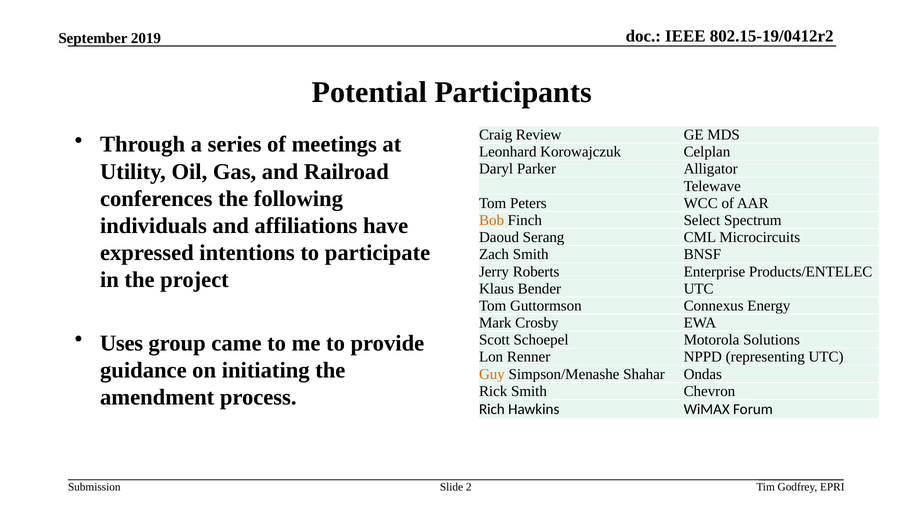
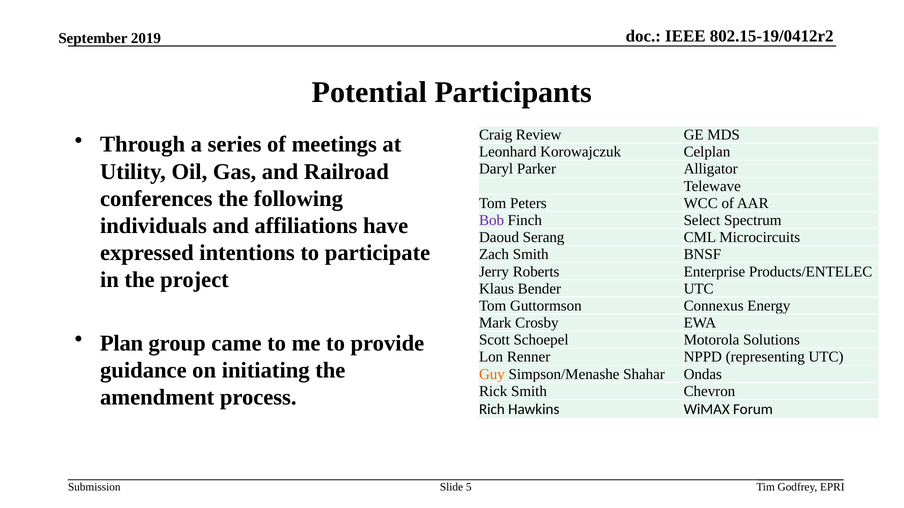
Bob colour: orange -> purple (492, 221)
Uses: Uses -> Plan (122, 344)
2: 2 -> 5 (469, 488)
